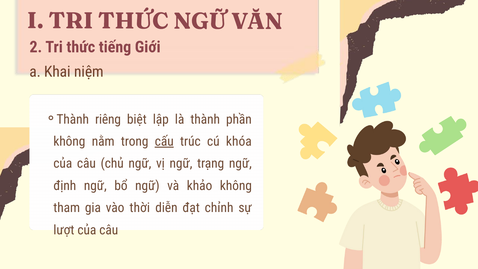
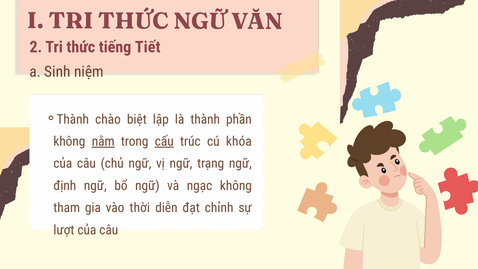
Giới: Giới -> Tiết (148, 47)
Khai: Khai -> Sinh (57, 72)
riêng: riêng -> chào (108, 119)
nằm underline: none -> present (103, 141)
khảo: khảo -> ngạc (200, 186)
